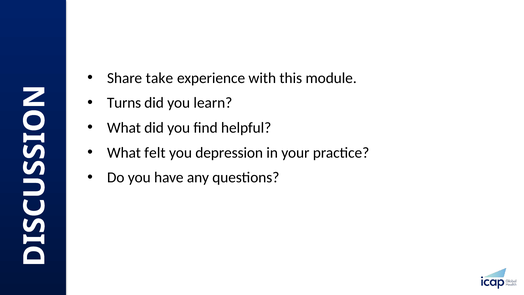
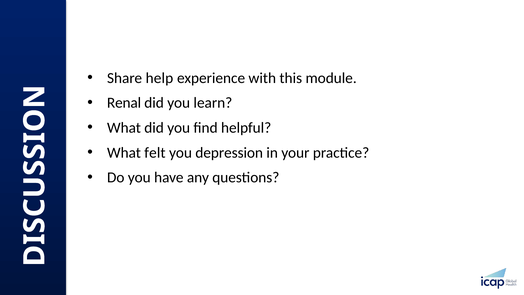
take: take -> help (159, 78)
Turns: Turns -> Renal (124, 103)
